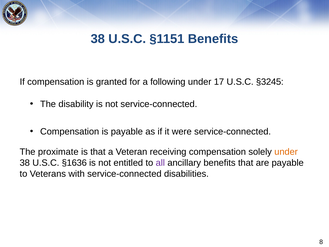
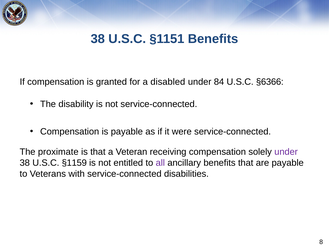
following: following -> disabled (168, 82)
17: 17 -> 84 (219, 82)
§3245: §3245 -> §6366 (270, 82)
under colour: orange -> purple (286, 152)
§1636: §1636 -> §1159 (74, 163)
